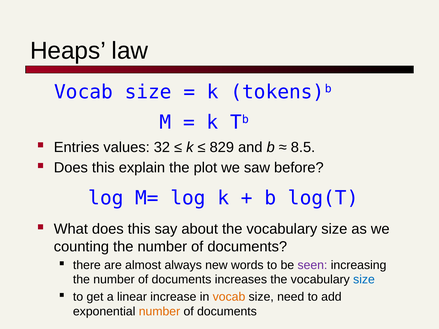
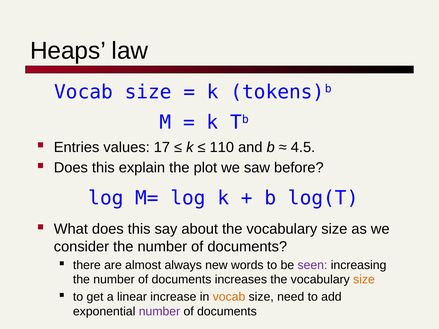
32: 32 -> 17 (162, 147)
829: 829 -> 110 (222, 147)
8.5: 8.5 -> 4.5 (303, 147)
counting: counting -> consider (81, 247)
size colour: blue -> orange (364, 280)
number colour: orange -> purple (159, 312)
